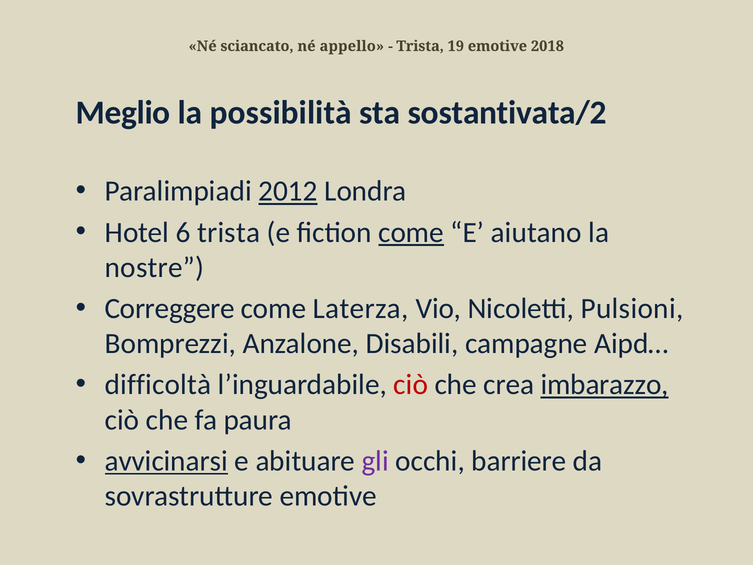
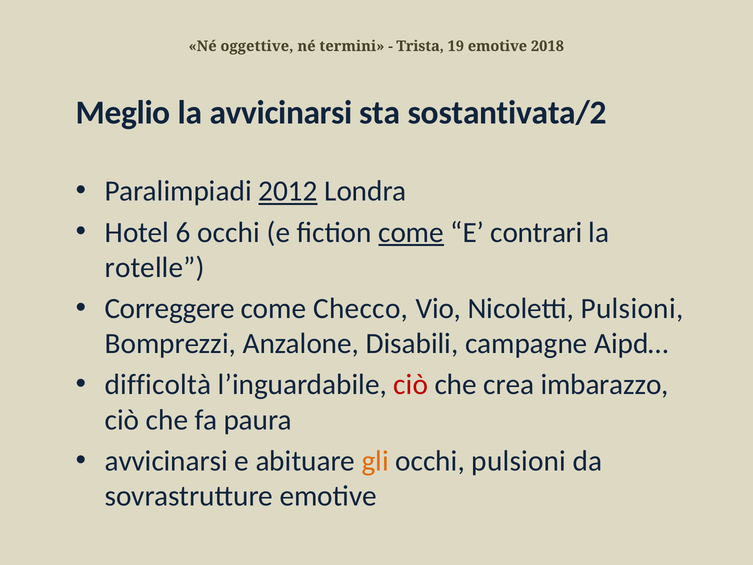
sciancato: sciancato -> oggettive (257, 46)
appello: appello -> termini (352, 46)
la possibilità: possibilità -> avvicinarsi (281, 113)
6 trista: trista -> occhi (229, 232)
aiutano: aiutano -> contrari (536, 232)
nostre: nostre -> rotelle (155, 267)
Laterza: Laterza -> Checco (361, 308)
imbarazzo underline: present -> none (605, 385)
avvicinarsi underline: present -> none (166, 461)
gli colour: purple -> orange (375, 461)
occhi barriere: barriere -> pulsioni (519, 461)
